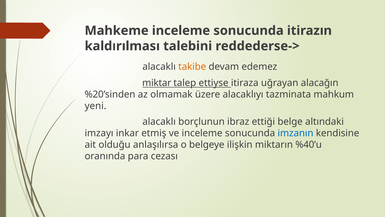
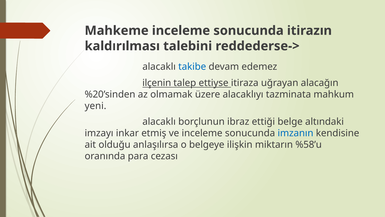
takibe colour: orange -> blue (192, 66)
miktar: miktar -> ilçenin (157, 83)
%40’u: %40’u -> %58’u (309, 144)
